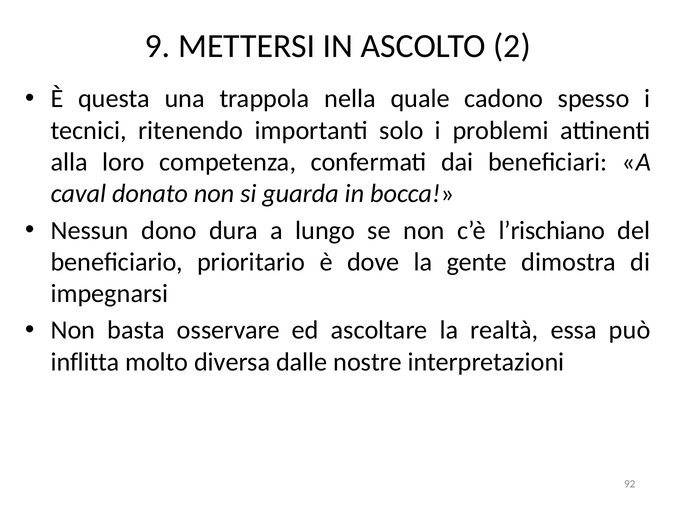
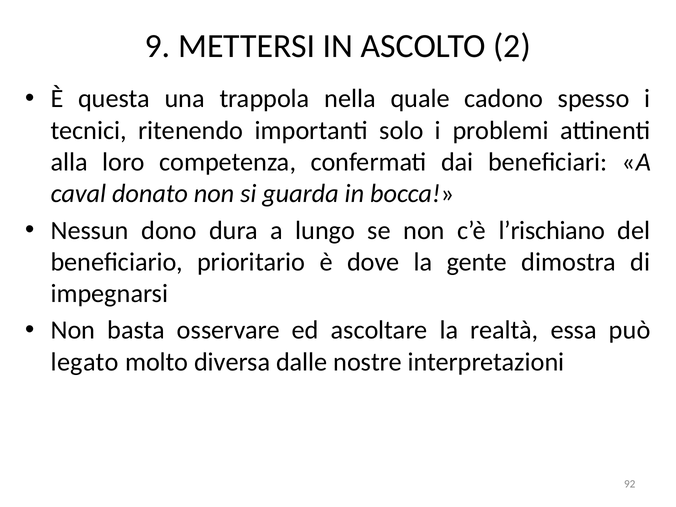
inflitta: inflitta -> legato (85, 362)
